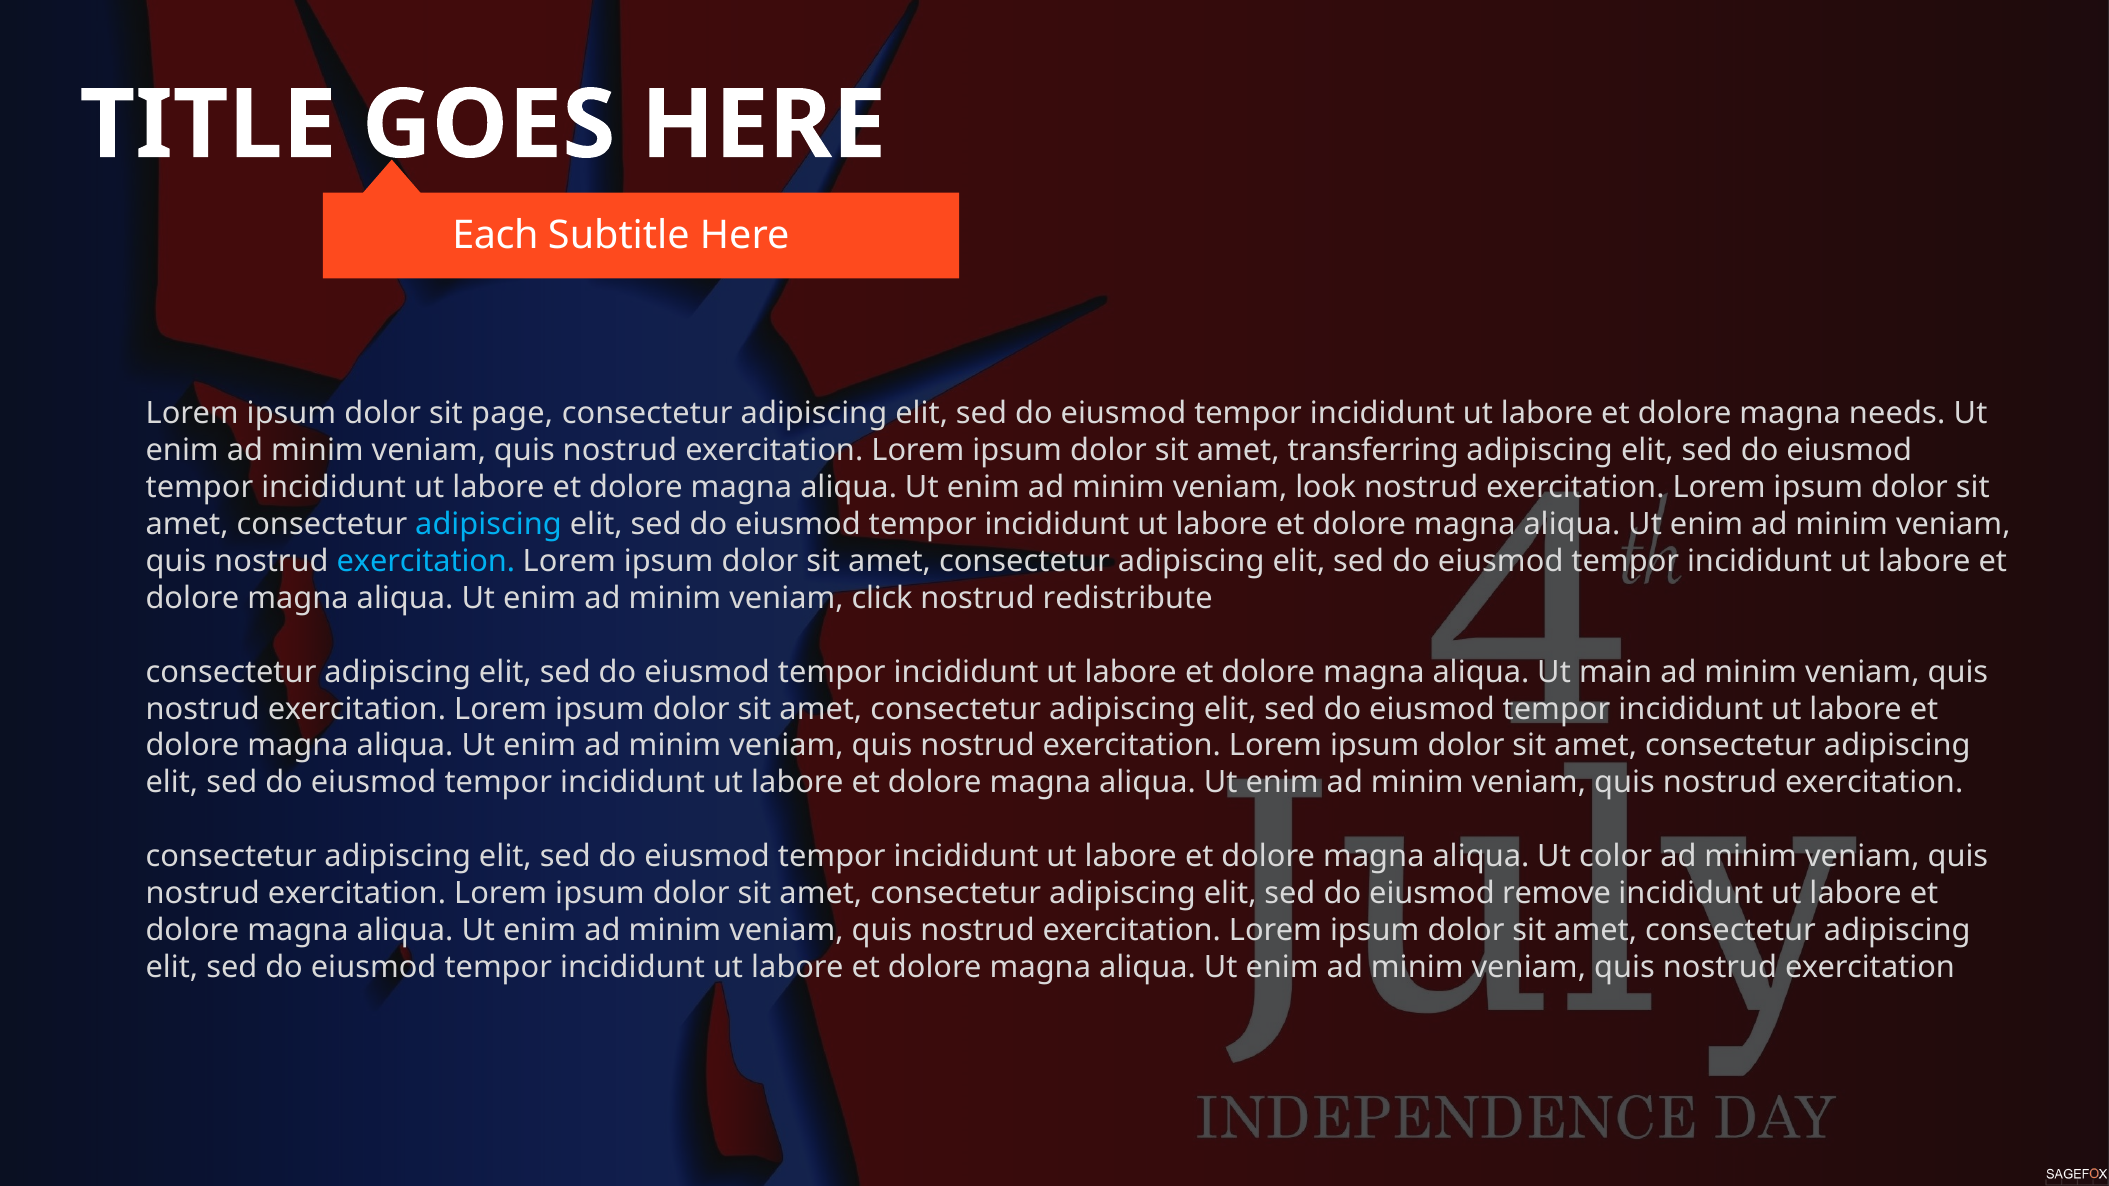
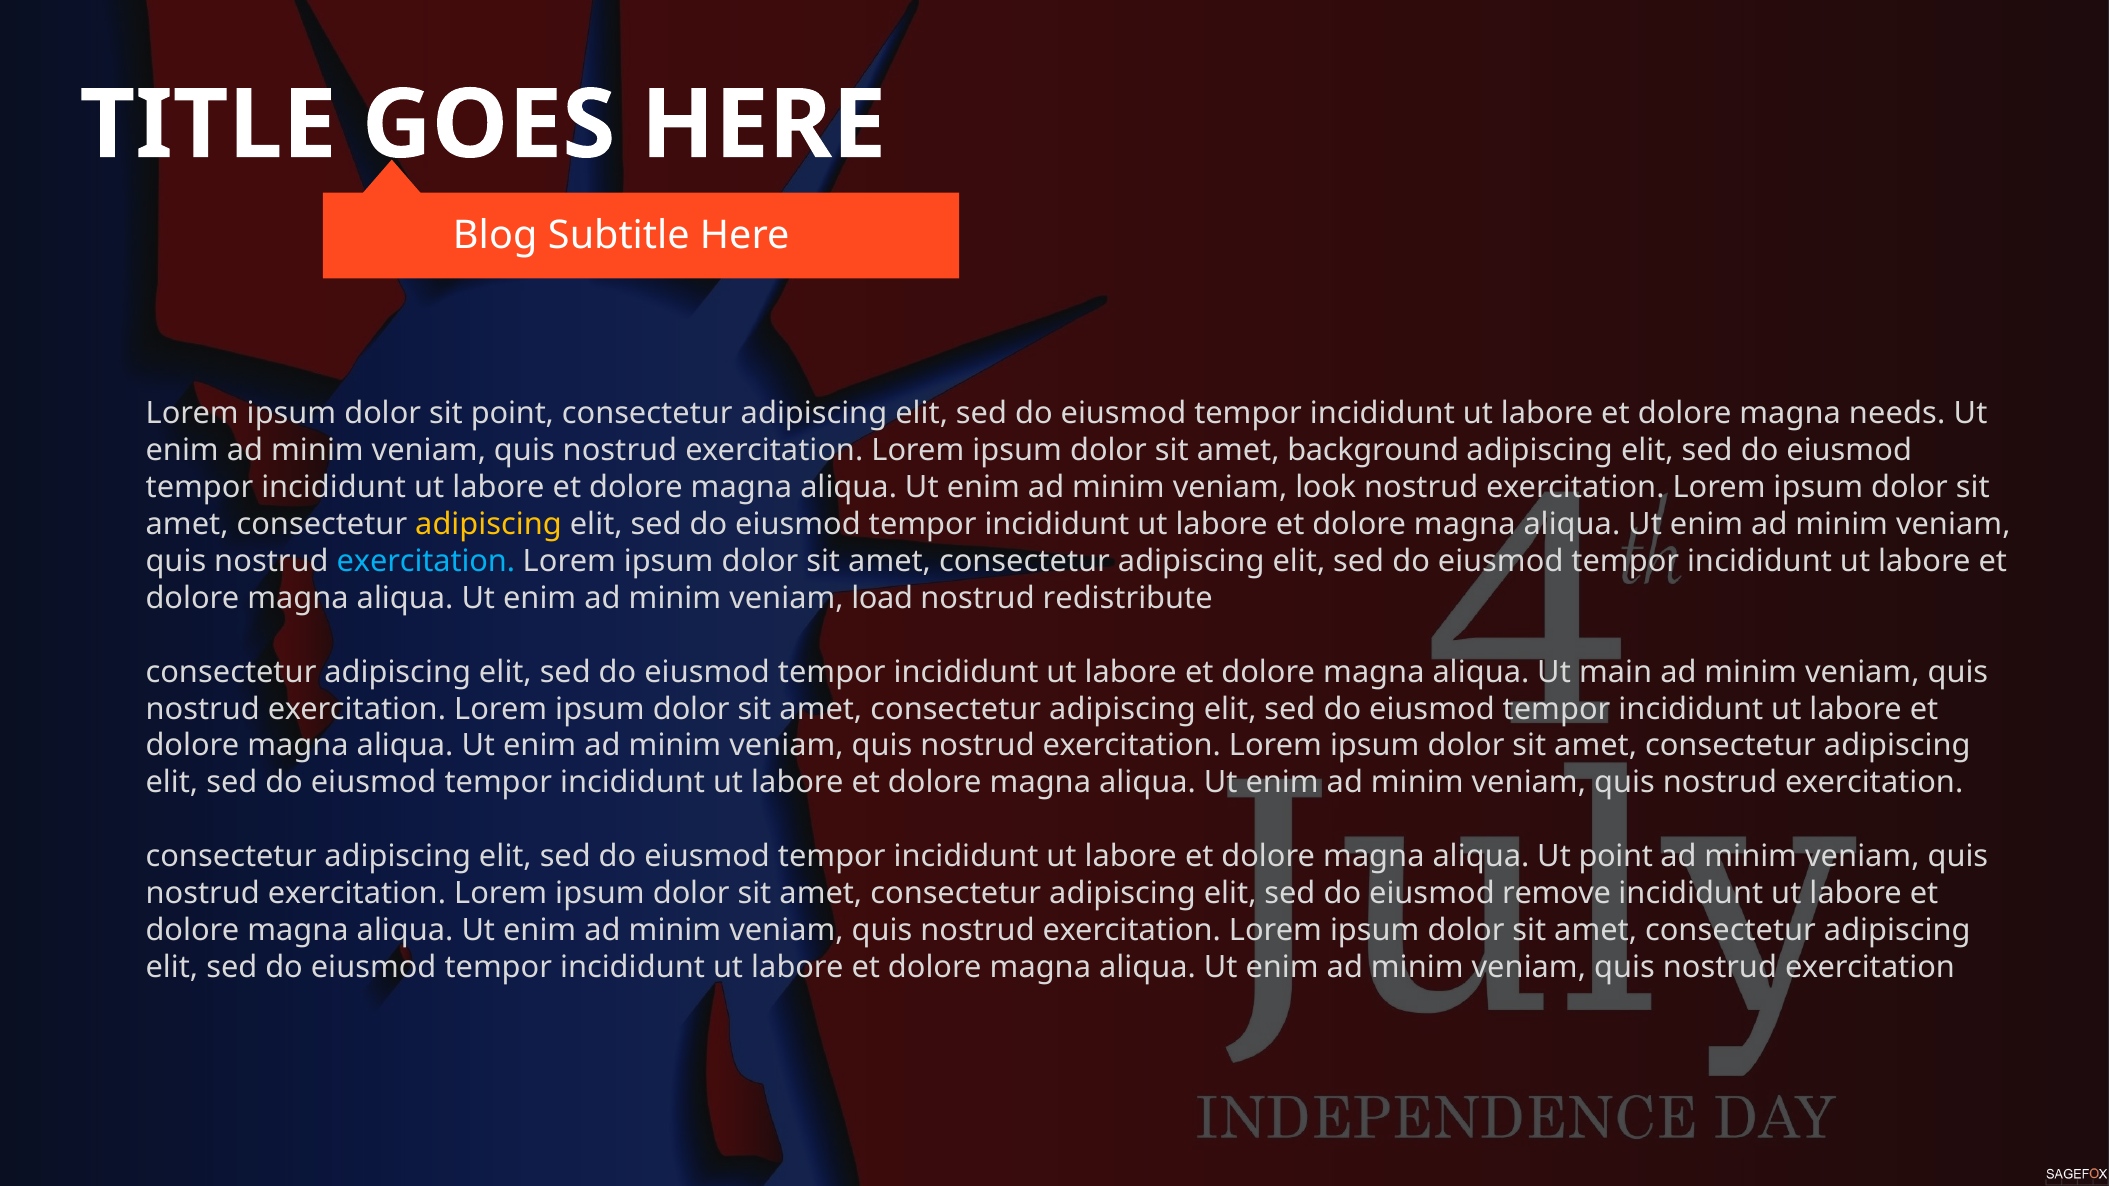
Each: Each -> Blog (495, 236)
sit page: page -> point (512, 414)
transferring: transferring -> background (1373, 451)
adipiscing colour: light blue -> yellow (489, 524)
click: click -> load (882, 598)
Ut color: color -> point (1616, 857)
